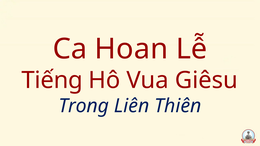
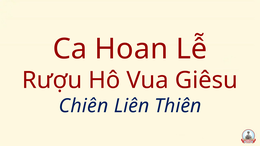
Tiếng: Tiếng -> Rượu (52, 80)
Trong: Trong -> Chiên (84, 106)
